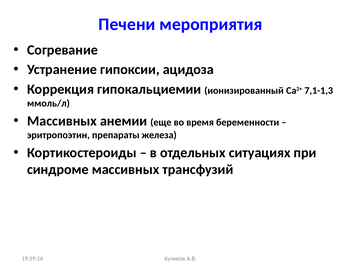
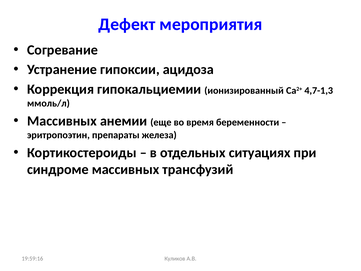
Печени: Печени -> Дефект (127, 24)
7,1-1,3: 7,1-1,3 -> 4,7-1,3 (319, 90)
